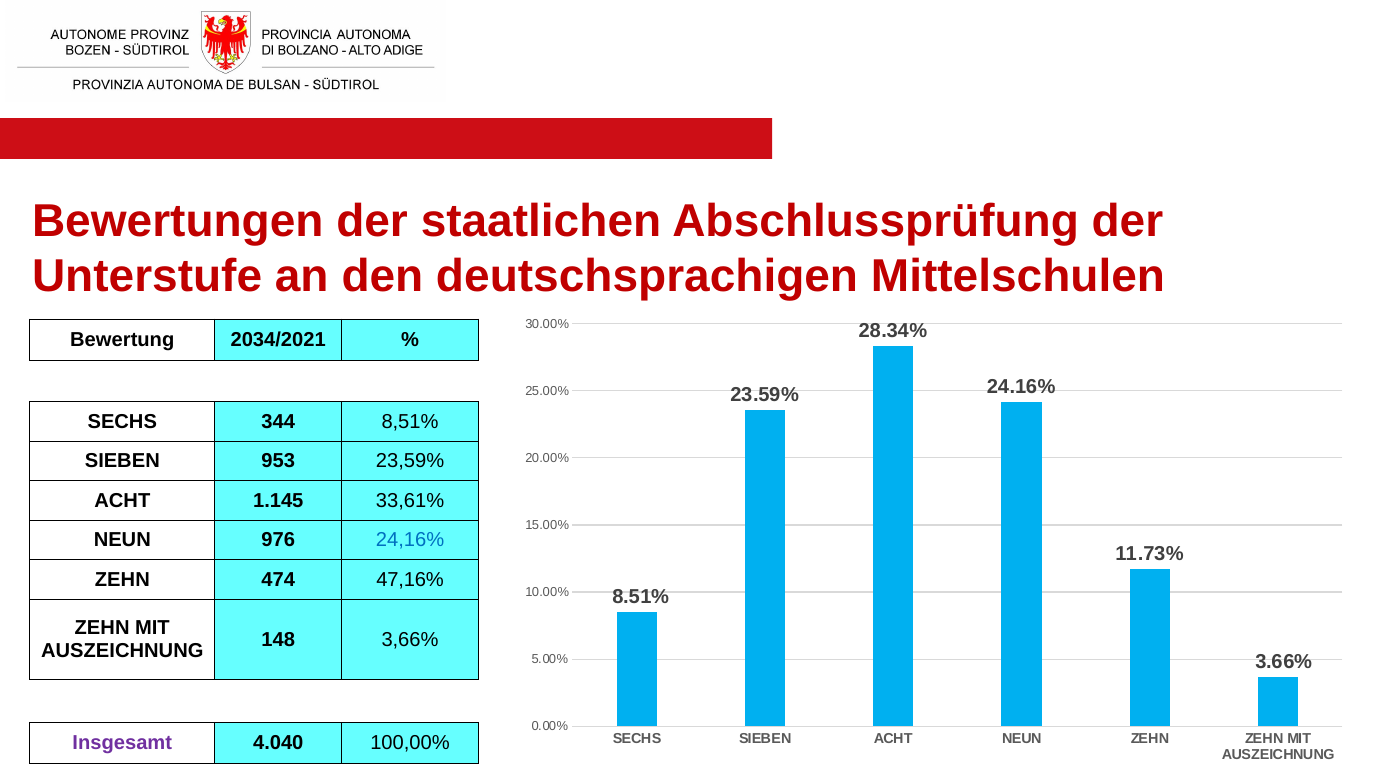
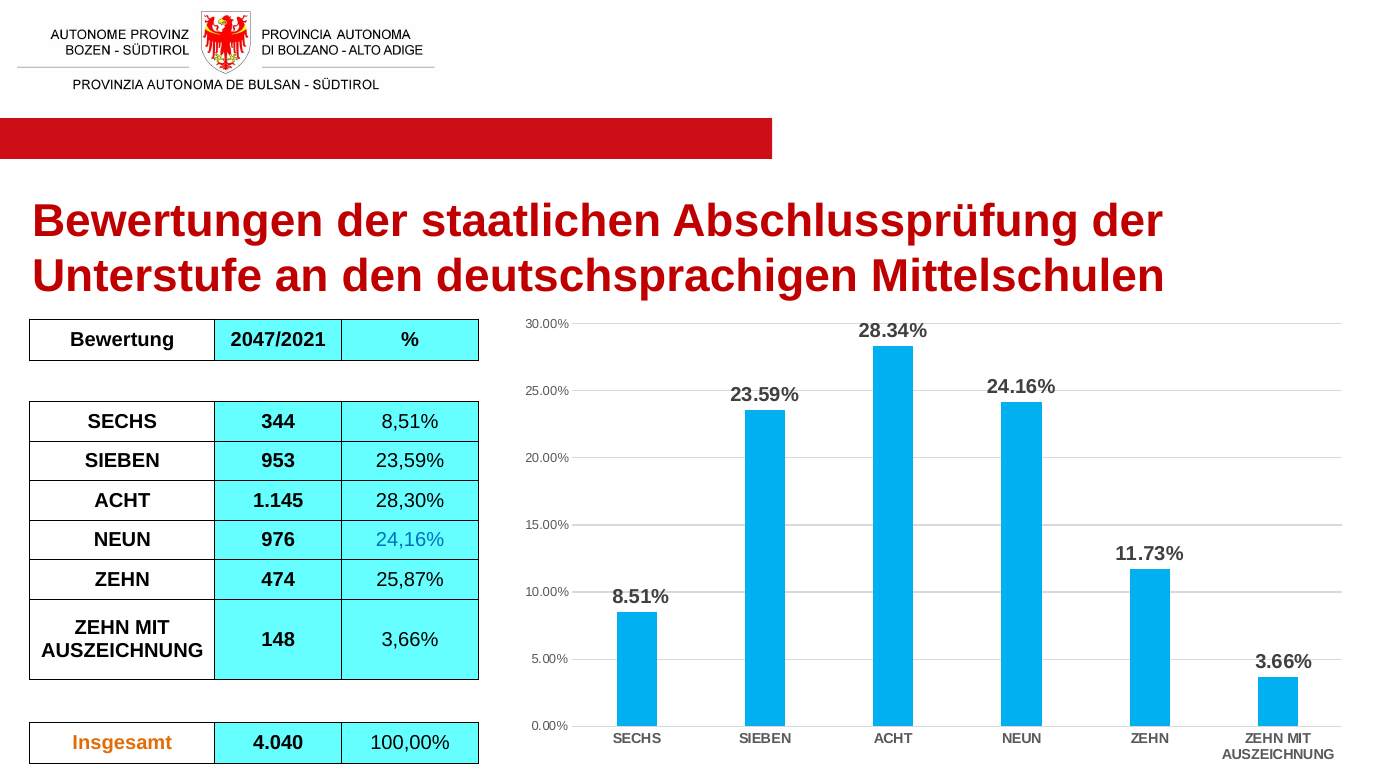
2034/2021: 2034/2021 -> 2047/2021 (278, 340)
33,61%: 33,61% -> 28,30% (410, 500)
47,16%: 47,16% -> 25,87% (410, 579)
Insgesamt colour: purple -> orange (122, 743)
